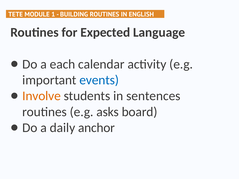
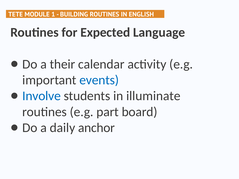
each: each -> their (63, 64)
Involve colour: orange -> blue (42, 96)
sentences: sentences -> illuminate (153, 96)
asks: asks -> part (108, 112)
